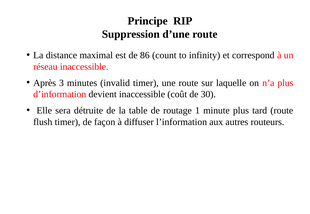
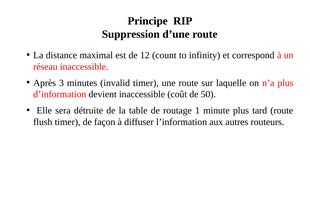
86: 86 -> 12 (145, 55)
30: 30 -> 50 (208, 95)
